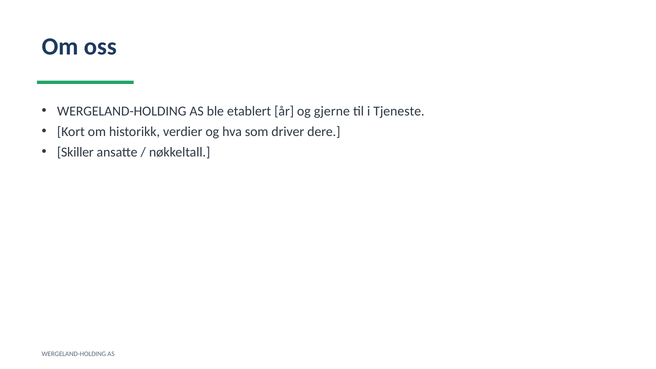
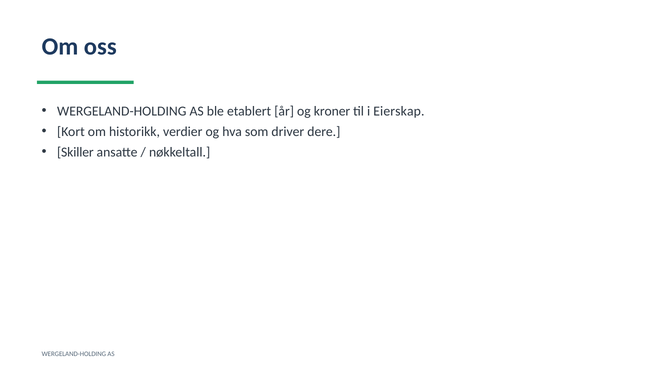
gjerne: gjerne -> kroner (332, 111)
Tjeneste: Tjeneste -> Eierskap (399, 111)
